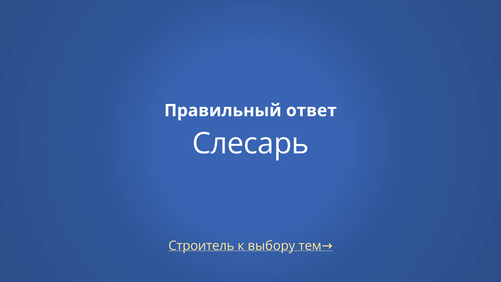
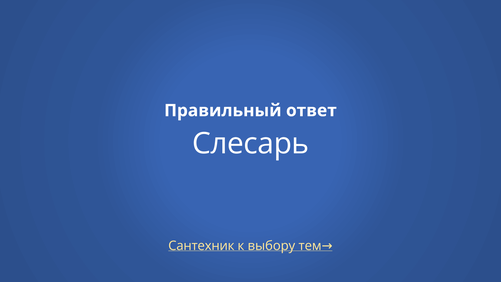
Строитель: Строитель -> Сантехник (201, 246)
